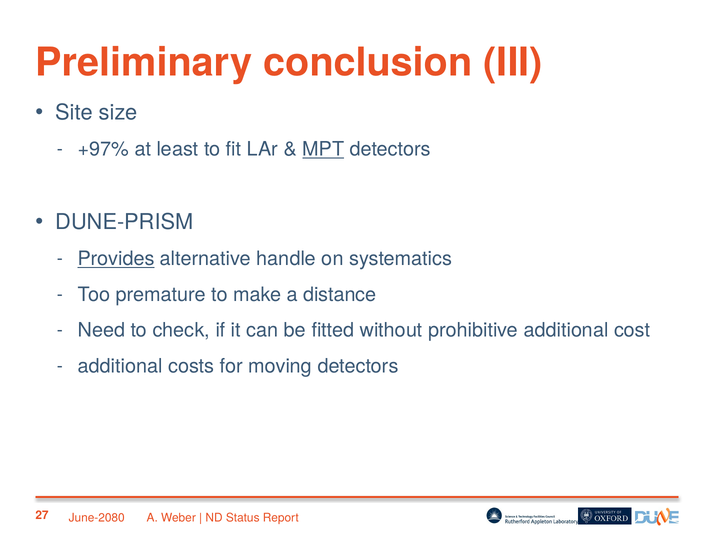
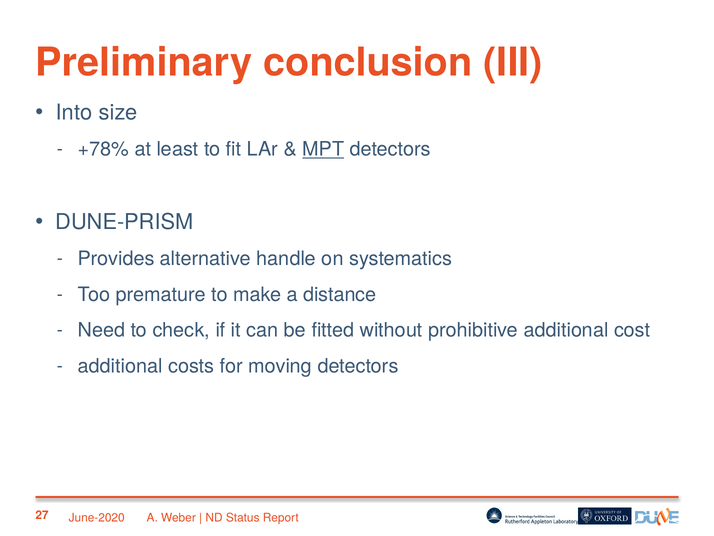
Site: Site -> Into (74, 112)
+97%: +97% -> +78% (103, 149)
Provides underline: present -> none (116, 259)
June-2080: June-2080 -> June-2020 (97, 517)
